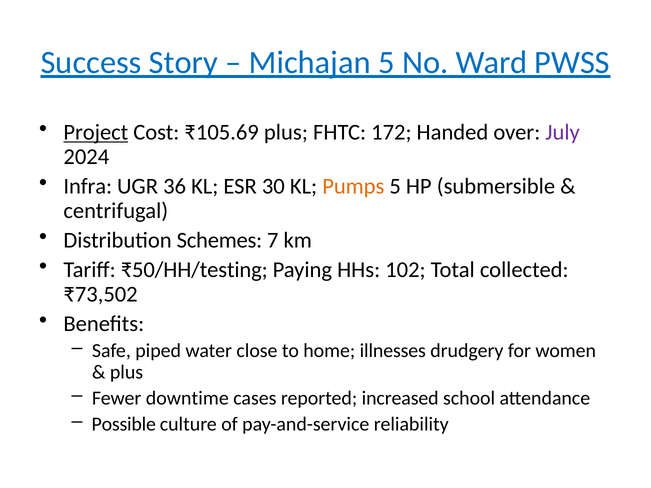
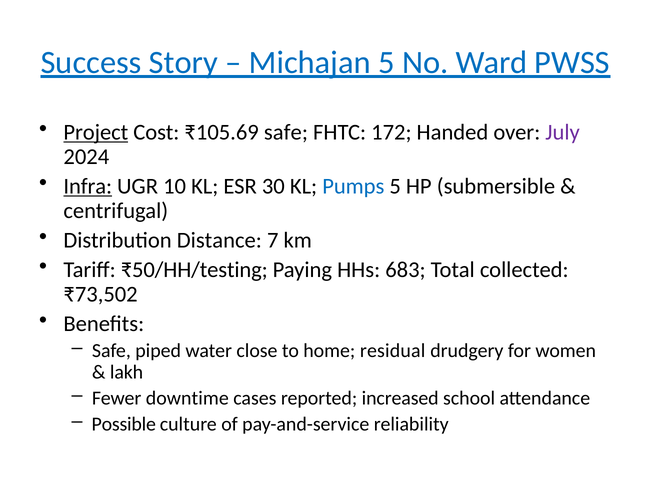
₹105.69 plus: plus -> safe (286, 132)
Infra underline: none -> present (88, 186)
36: 36 -> 10 (175, 186)
Pumps colour: orange -> blue (353, 186)
Schemes: Schemes -> Distance (219, 240)
102: 102 -> 683 (405, 270)
illnesses: illnesses -> residual (393, 351)
plus: plus -> lakh (127, 373)
